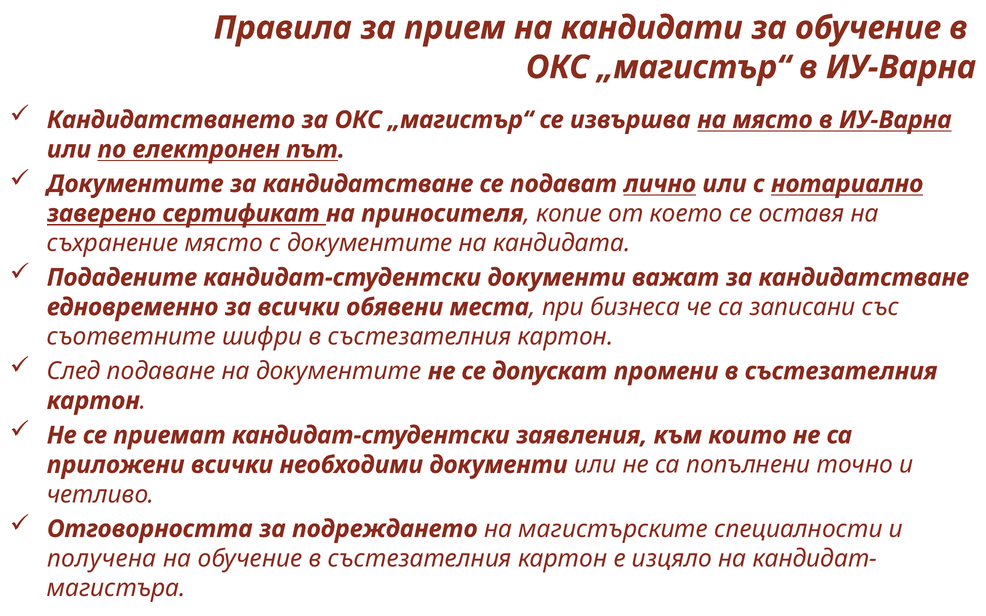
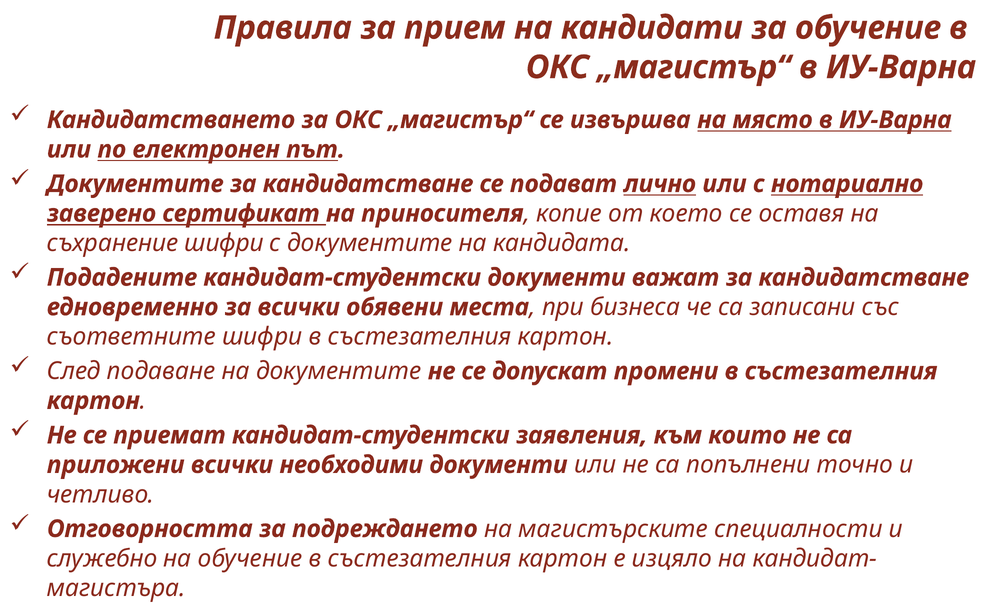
съхранение място: място -> шифри (224, 243)
получена: получена -> служебно (102, 559)
